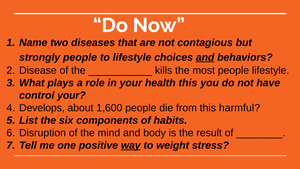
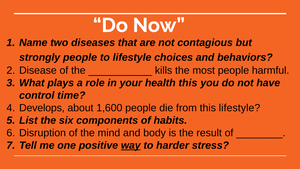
and underline: present -> none (205, 57)
people lifestyle: lifestyle -> harmful (271, 70)
control your: your -> time (71, 95)
this harmful: harmful -> lifestyle (240, 108)
weight: weight -> harder (173, 145)
